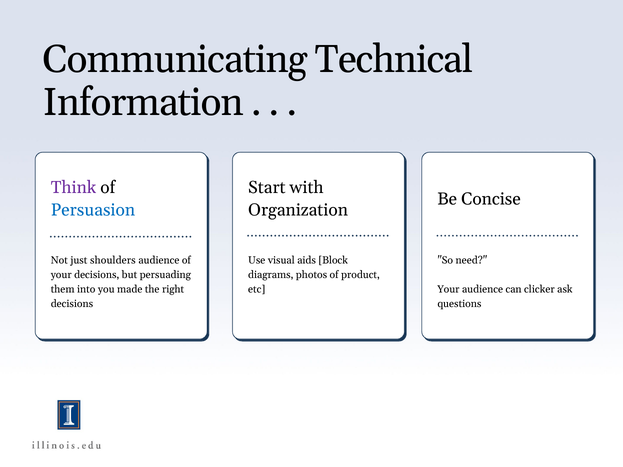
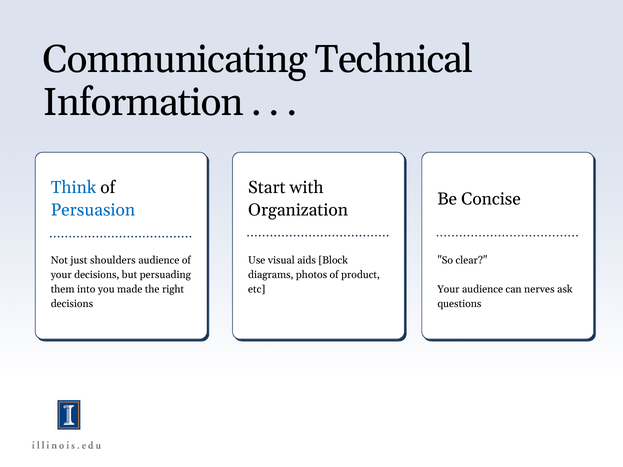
Think colour: purple -> blue (73, 188)
need: need -> clear (471, 261)
clicker: clicker -> nerves (539, 290)
